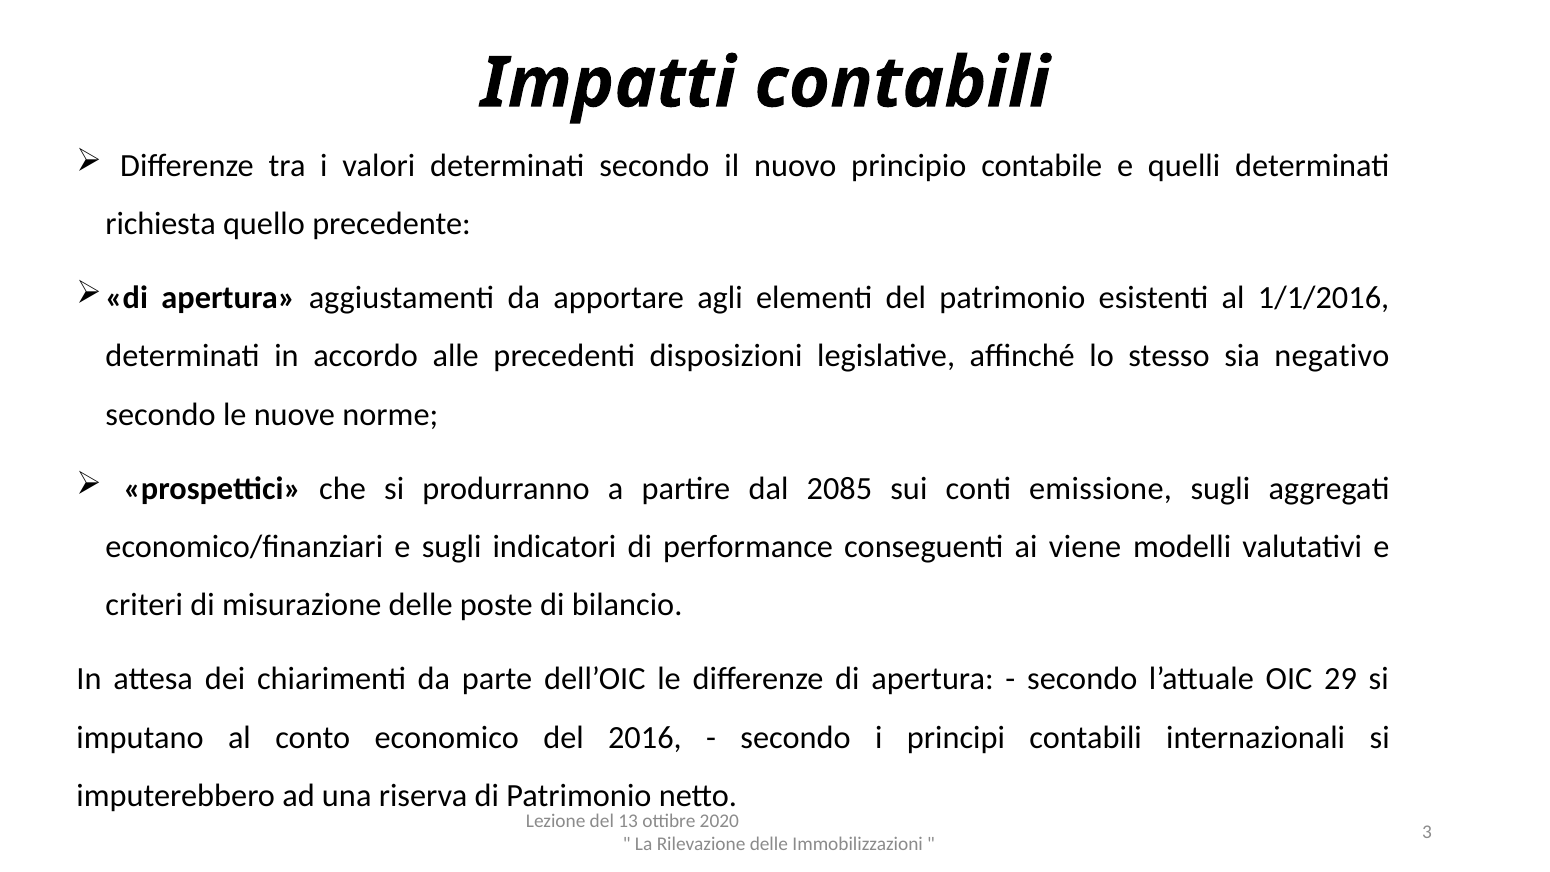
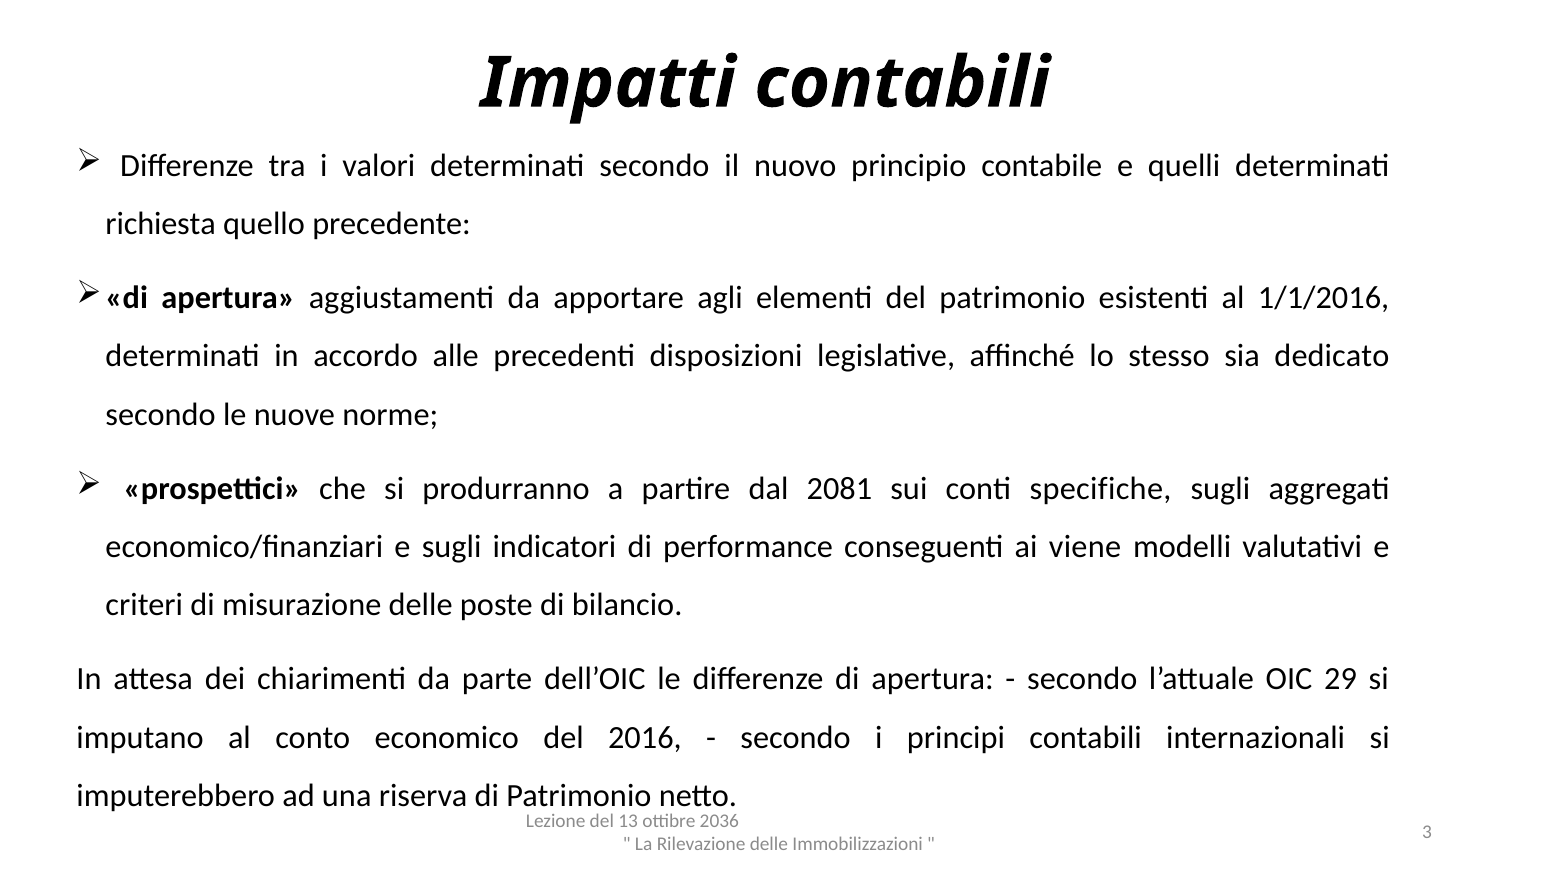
negativo: negativo -> dedicato (1332, 356)
2085: 2085 -> 2081 (839, 489)
emissione: emissione -> specifiche (1101, 489)
2020: 2020 -> 2036 (719, 821)
